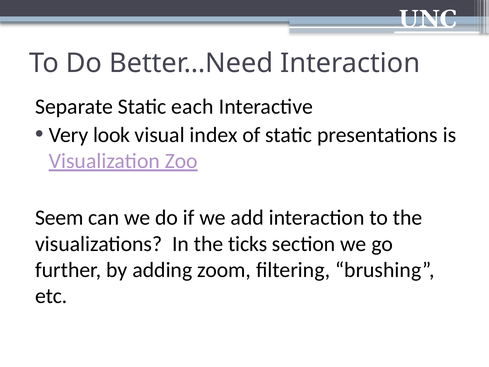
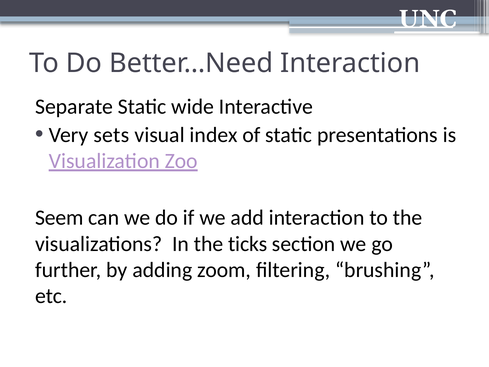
each: each -> wide (193, 107)
look: look -> sets (111, 135)
